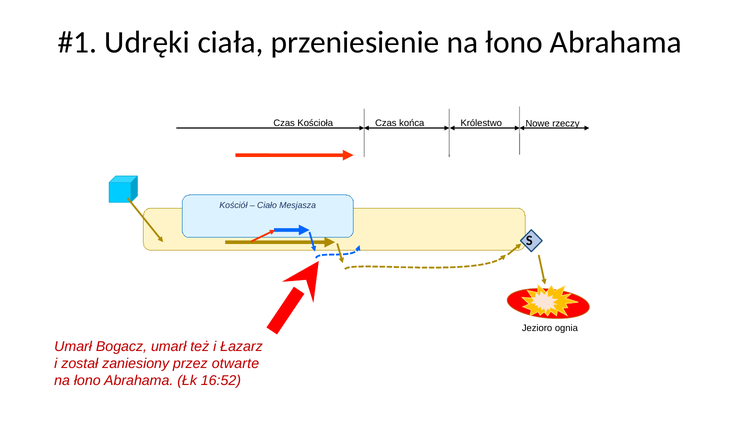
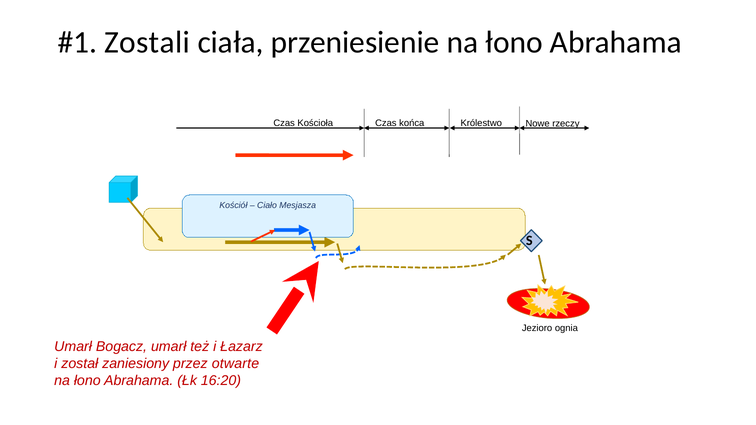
Udręki: Udręki -> Zostali (147, 42)
16:52: 16:52 -> 16:20 (221, 381)
